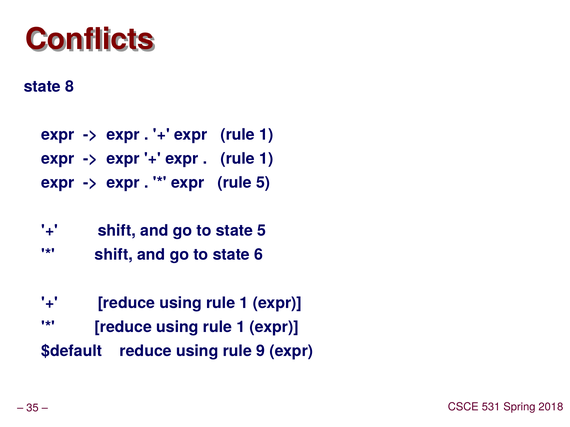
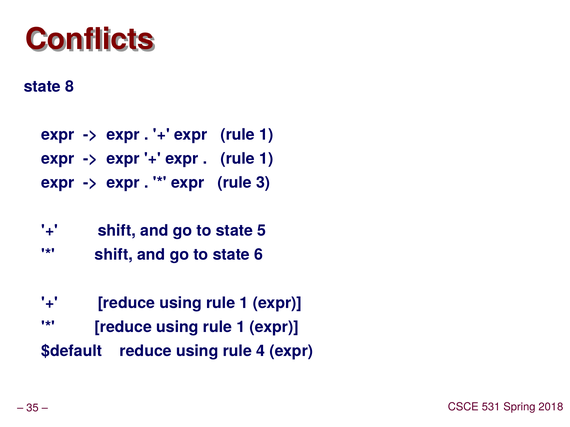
rule 5: 5 -> 3 (263, 183)
9: 9 -> 4 (261, 351)
